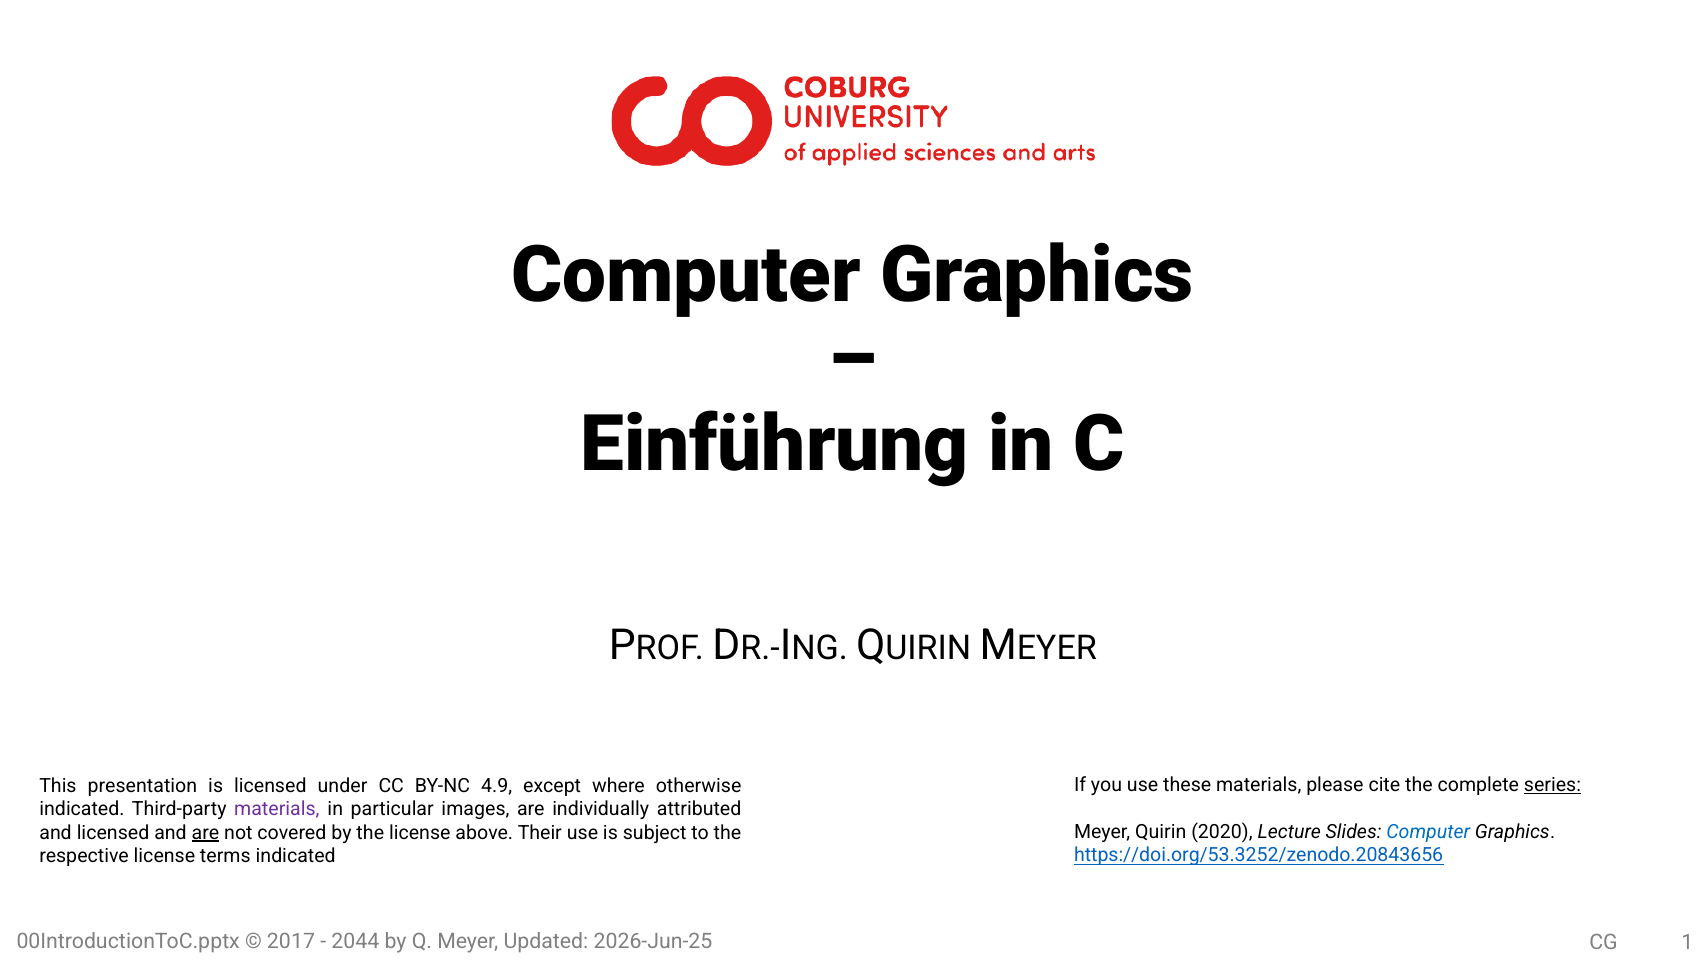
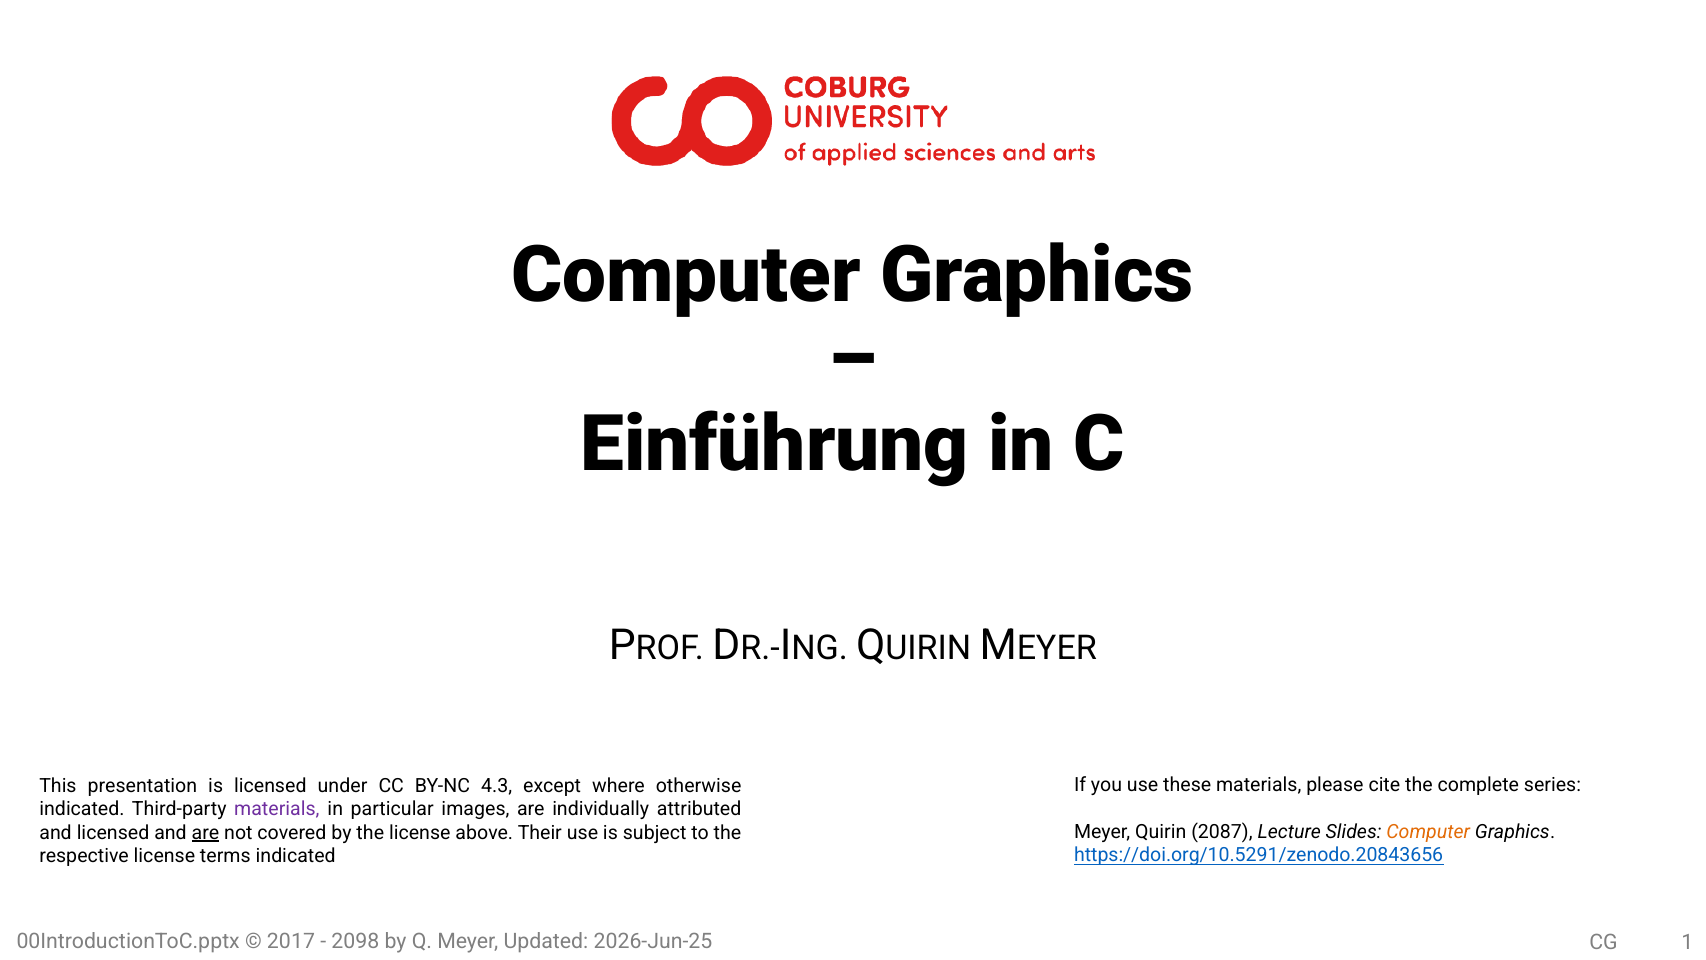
series underline: present -> none (1553, 785)
4.9: 4.9 -> 4.3 (497, 785)
2020: 2020 -> 2087 (1222, 832)
Computer colour: blue -> orange (1428, 832)
https://doi.org/53.3252/zenodo.20843656: https://doi.org/53.3252/zenodo.20843656 -> https://doi.org/10.5291/zenodo.20843656 (1259, 855)
2044: 2044 -> 2098 (355, 941)
